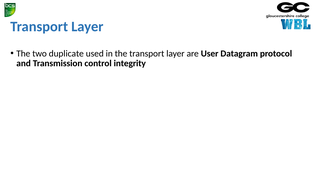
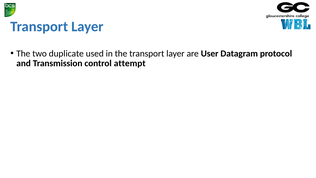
integrity: integrity -> attempt (130, 63)
